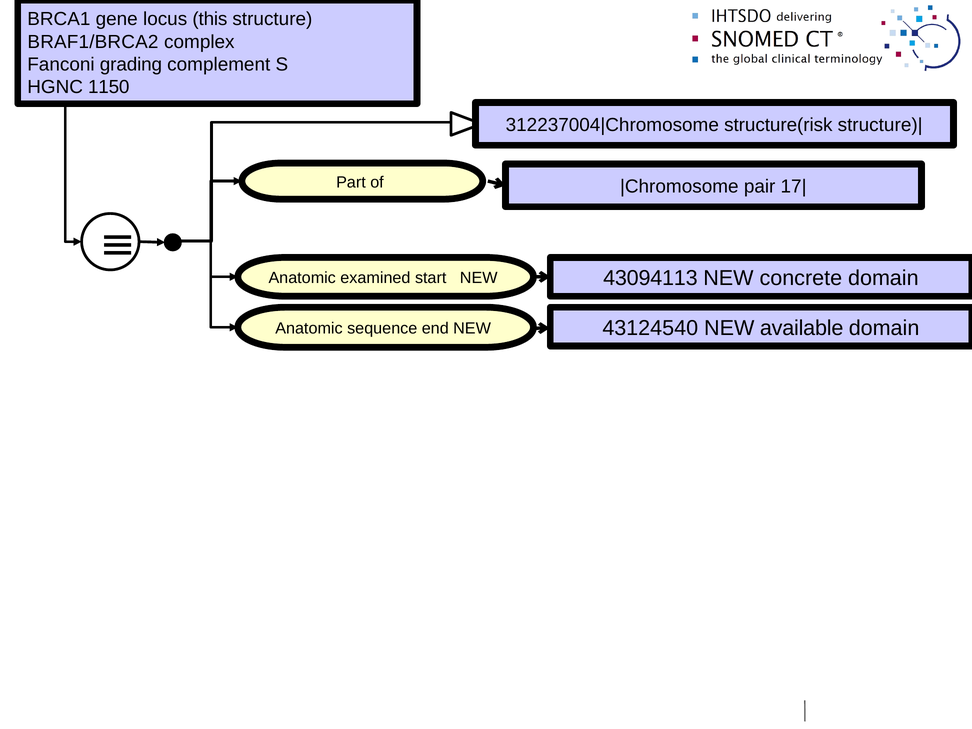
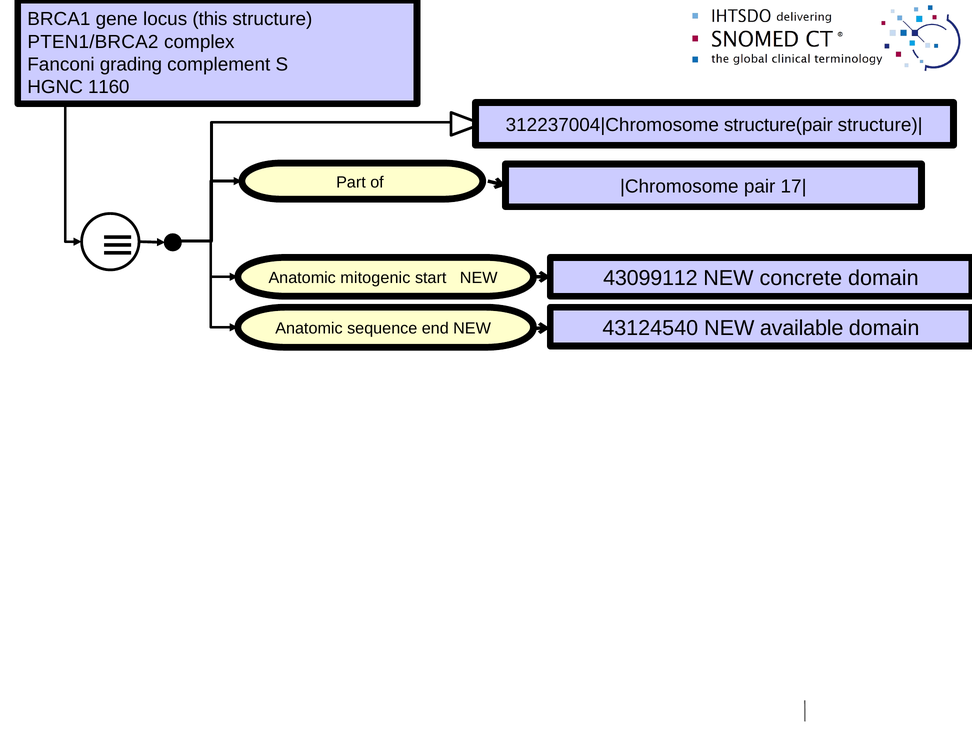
BRAF1/BRCA2: BRAF1/BRCA2 -> PTEN1/BRCA2 (93, 42)
1150: 1150 -> 1160 (109, 87)
structure(risk: structure(risk -> structure(pair (778, 125)
examined: examined -> mitogenic (375, 278)
43094113: 43094113 -> 43099112 (650, 278)
